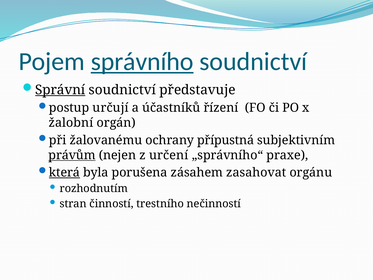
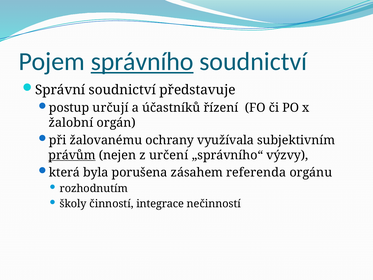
Správní underline: present -> none (60, 90)
přípustná: přípustná -> využívala (226, 140)
praxe: praxe -> výzvy (287, 155)
která underline: present -> none (64, 172)
zasahovat: zasahovat -> referenda (256, 172)
stran: stran -> školy (73, 204)
trestního: trestního -> integrace (160, 204)
